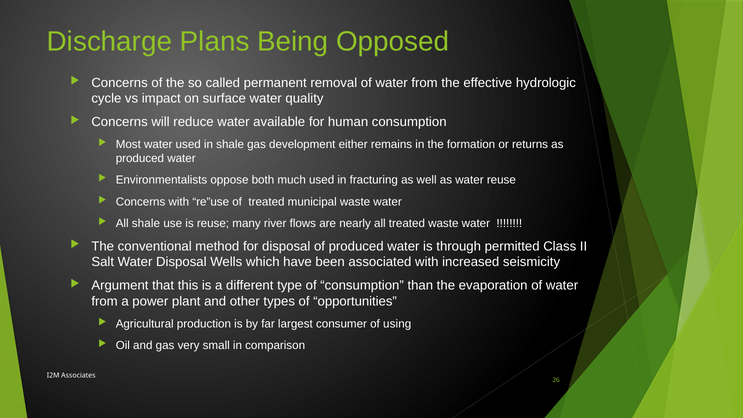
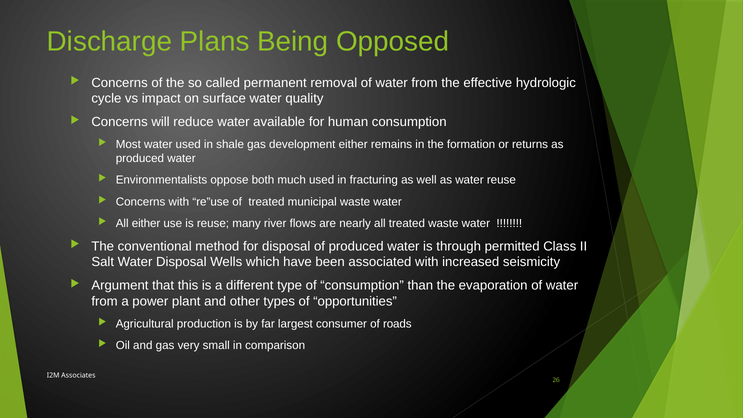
All shale: shale -> either (146, 223)
using: using -> roads (397, 324)
